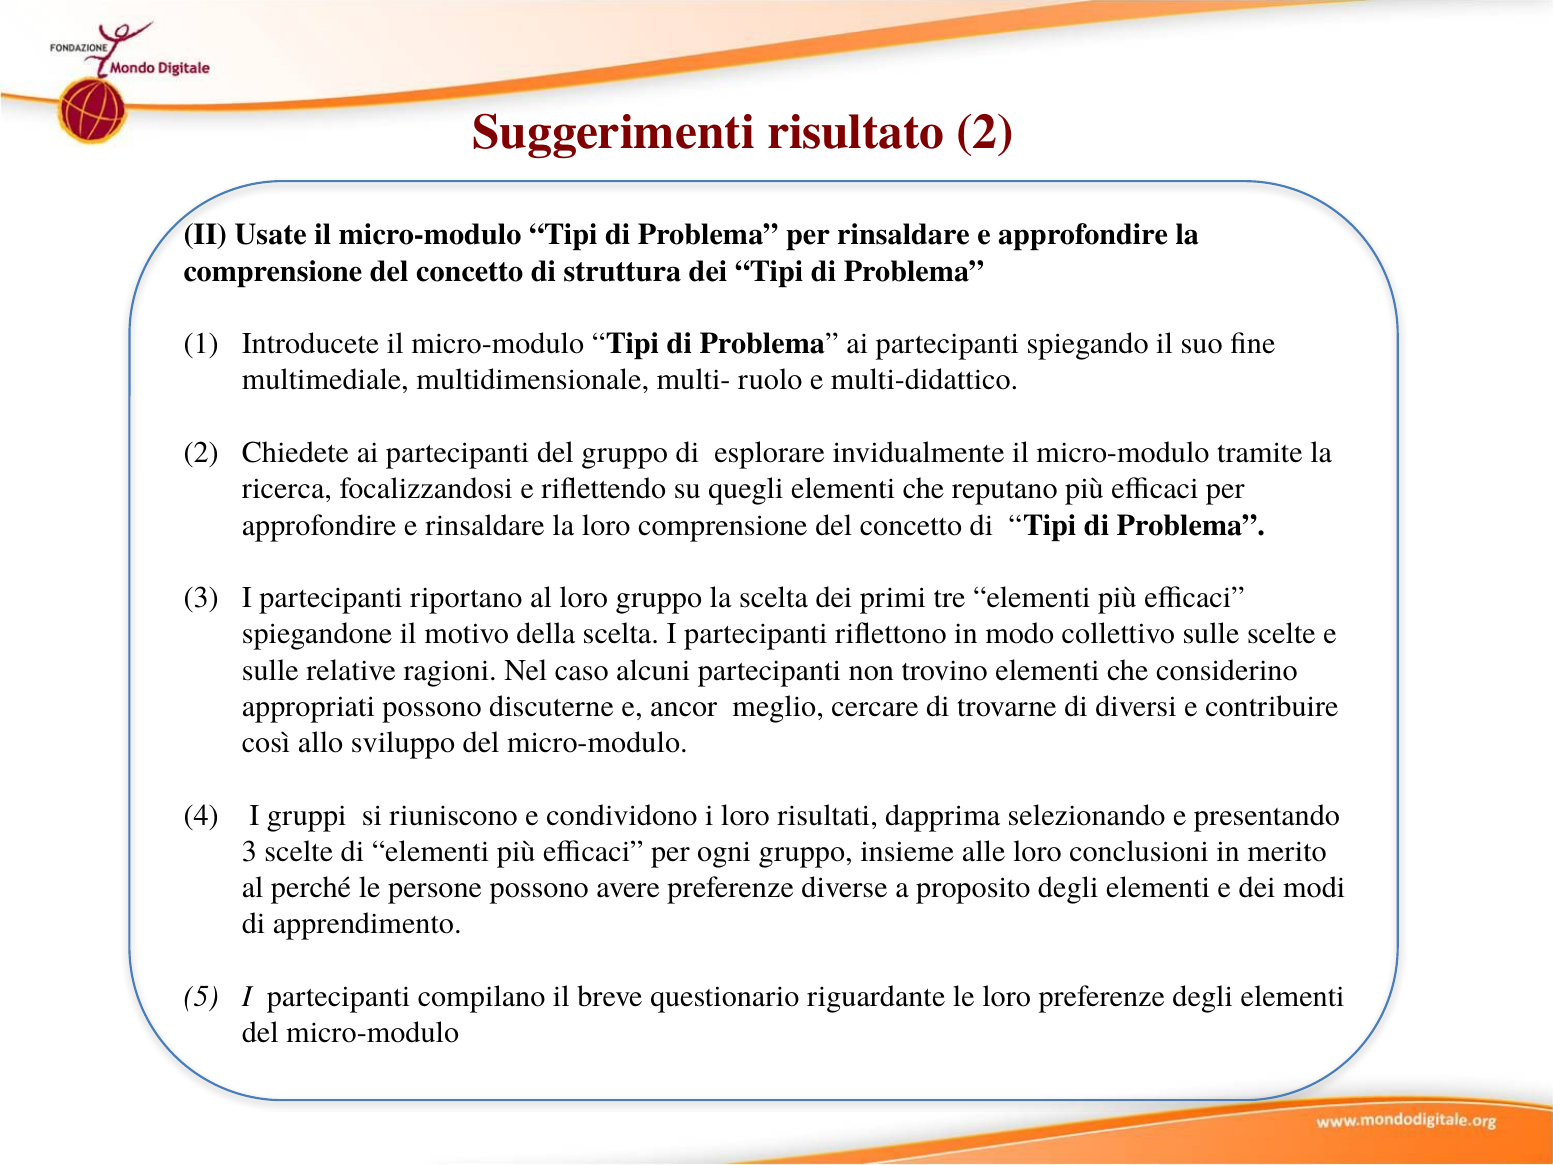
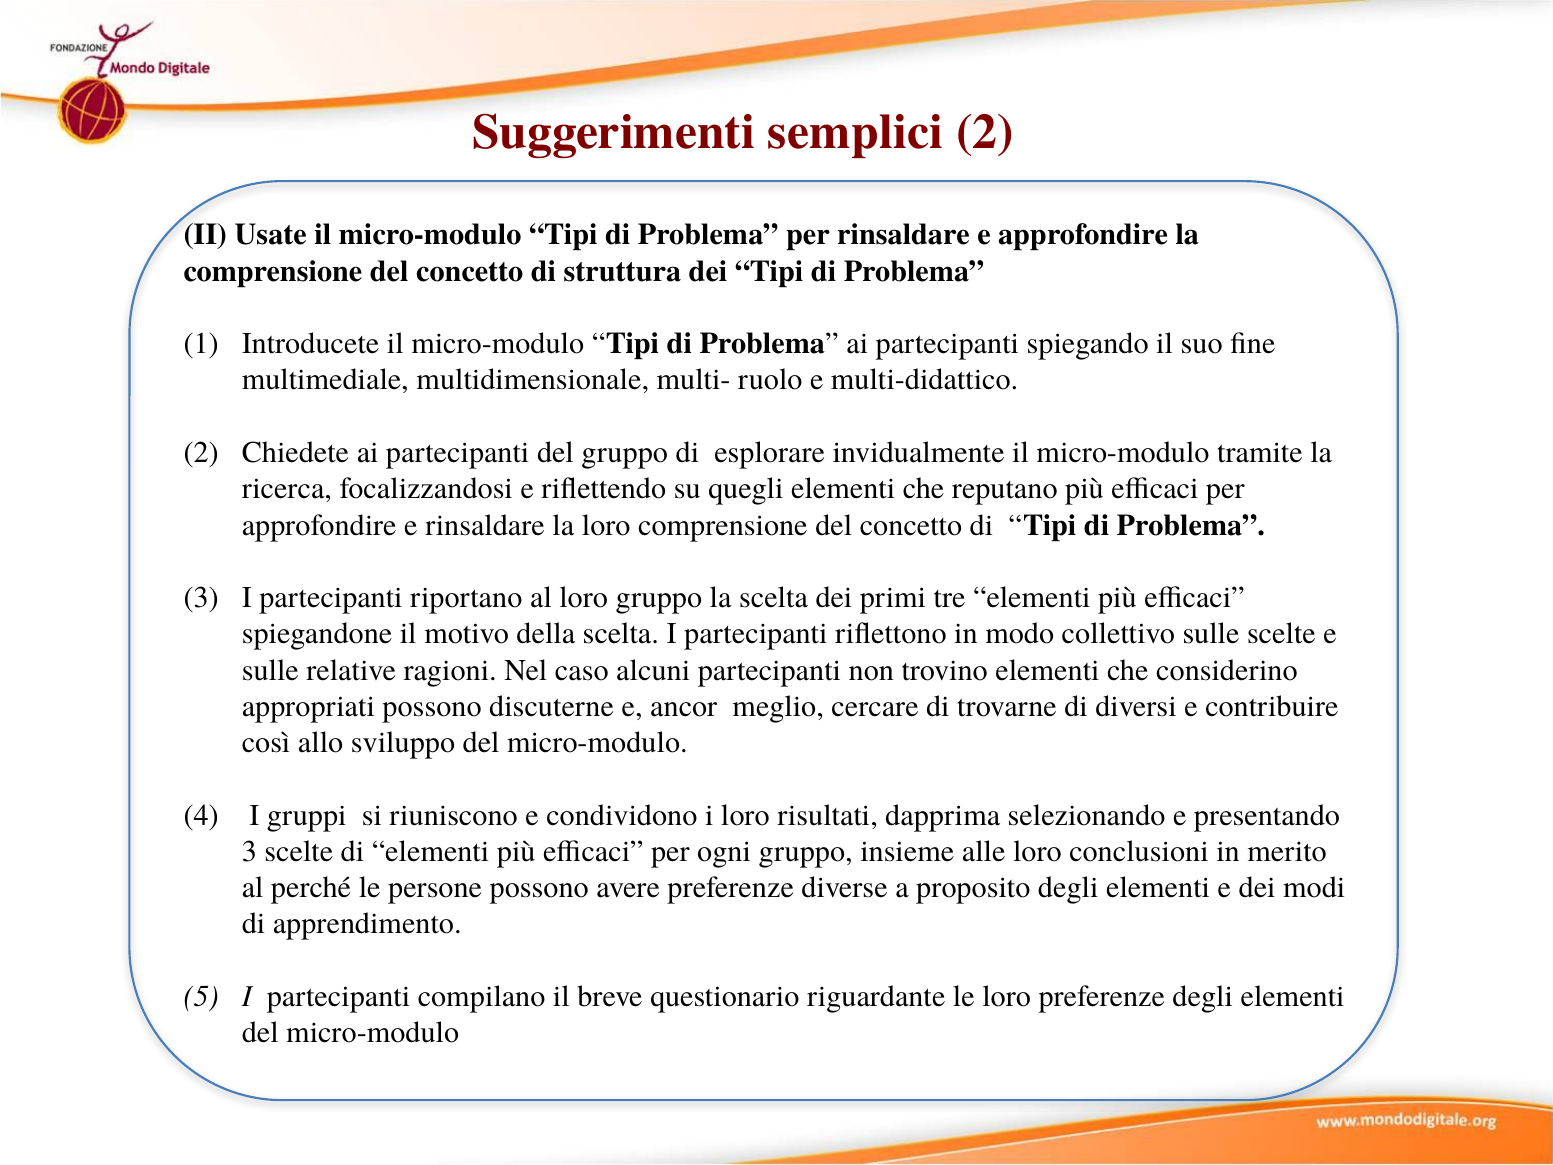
risultato: risultato -> semplici (856, 132)
